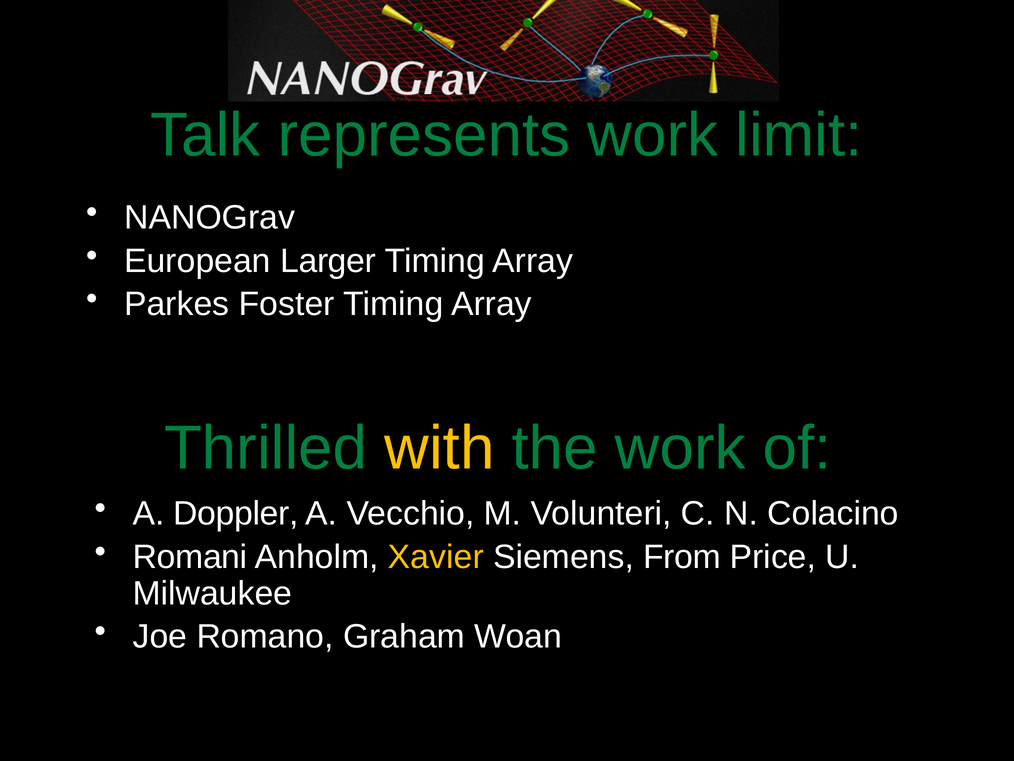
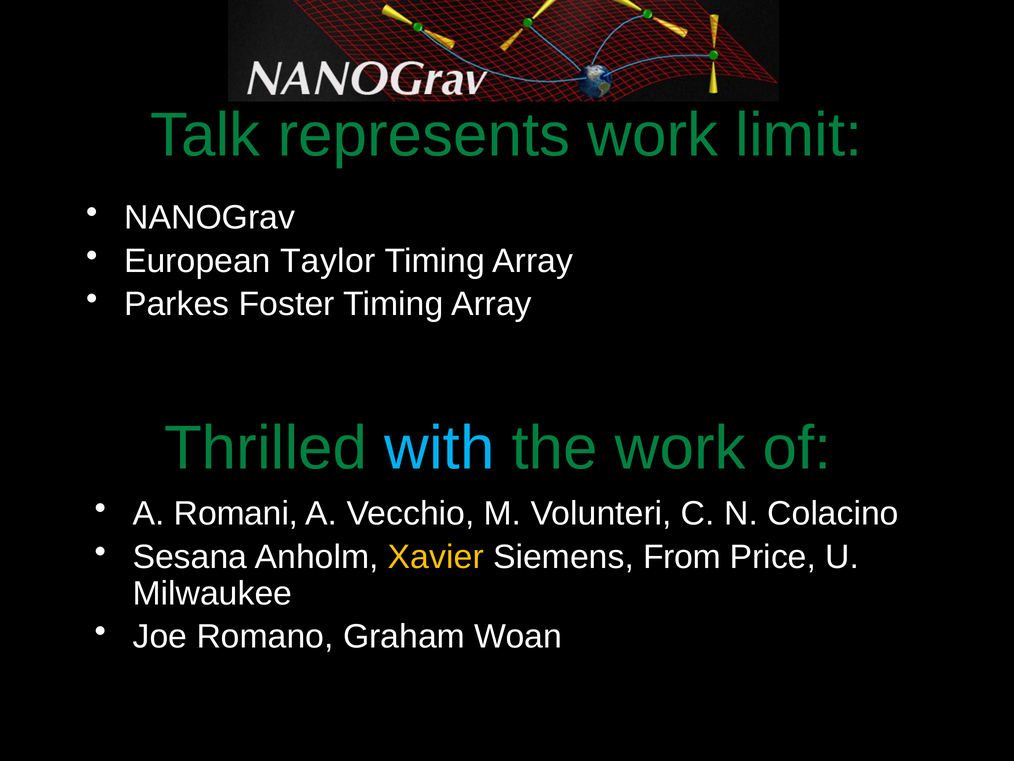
Larger: Larger -> Taylor (328, 261)
with colour: yellow -> light blue (439, 448)
Doppler: Doppler -> Romani (236, 513)
Romani: Romani -> Sesana (190, 556)
